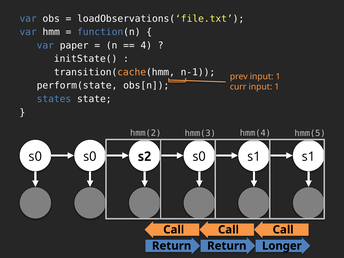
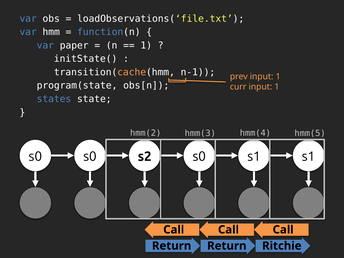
4: 4 -> 1 (146, 45)
perform(state: perform(state -> program(state (77, 86)
Longer: Longer -> Ritchie (282, 246)
